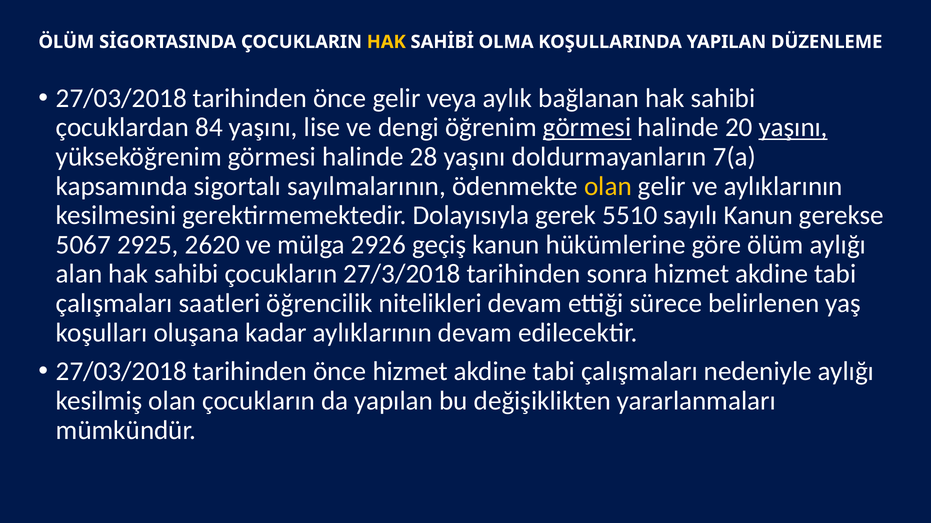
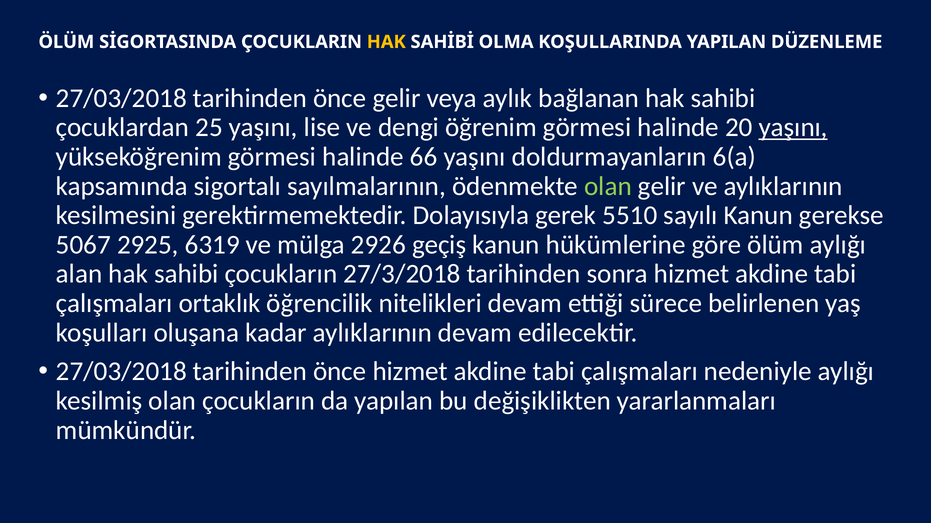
84: 84 -> 25 (209, 128)
görmesi underline: present -> none (587, 128)
28: 28 -> 66 (424, 157)
7(a: 7(a -> 6(a (734, 157)
olan colour: yellow -> light green (608, 186)
2620: 2620 -> 6319 (212, 245)
saatleri: saatleri -> ortaklık (220, 304)
